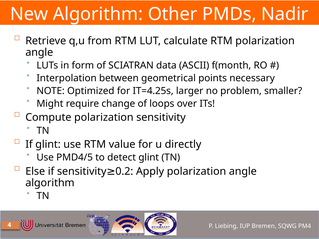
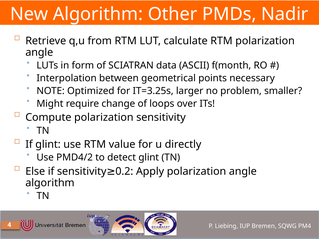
IT=4.25s: IT=4.25s -> IT=3.25s (153, 91)
PMD4/5: PMD4/5 -> PMD4/2 (75, 158)
